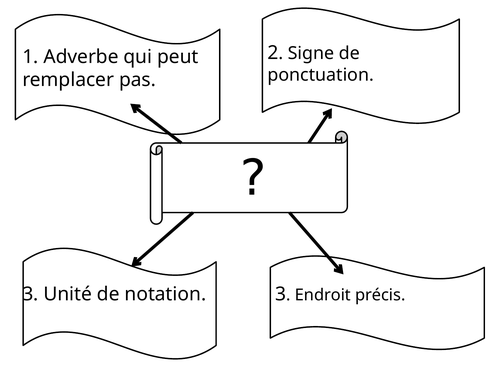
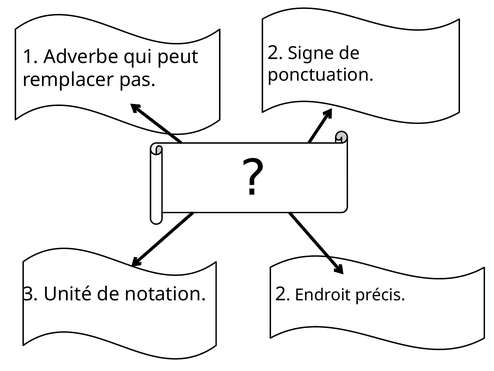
notation 3: 3 -> 2 (281, 294)
